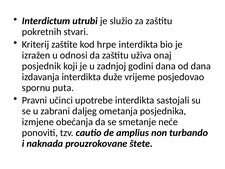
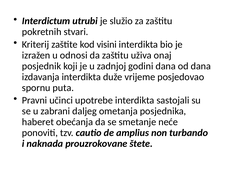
hrpe: hrpe -> visini (107, 44)
izmjene: izmjene -> haberet (38, 122)
